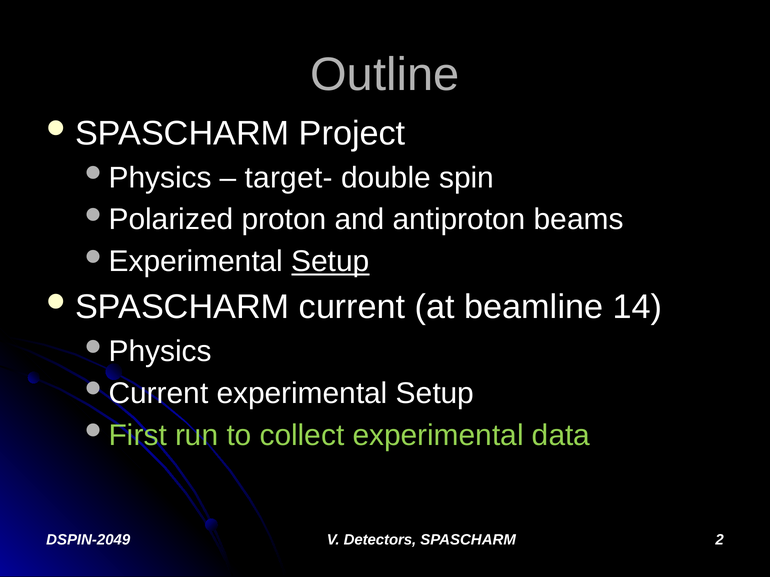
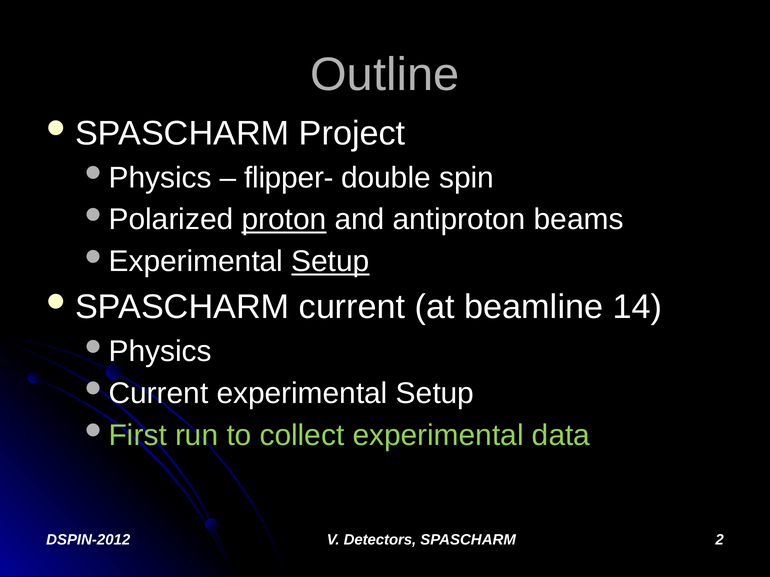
target-: target- -> flipper- (289, 178)
proton underline: none -> present (284, 220)
DSPIN-2049: DSPIN-2049 -> DSPIN-2012 (88, 540)
